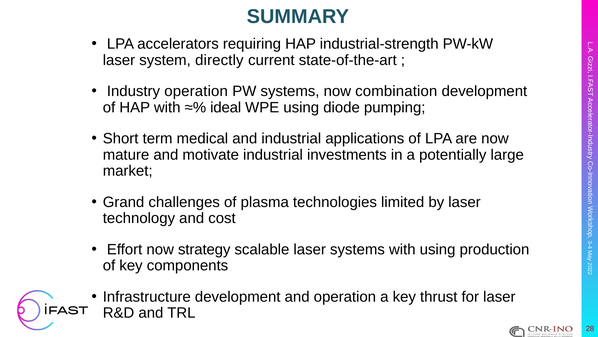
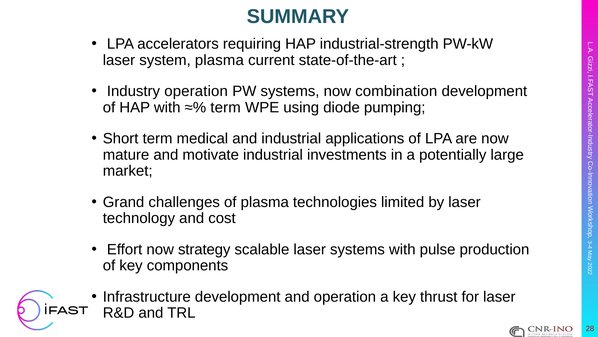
system directly: directly -> plasma (219, 60)
ideal: ideal -> term (226, 107)
with using: using -> pulse (438, 249)
